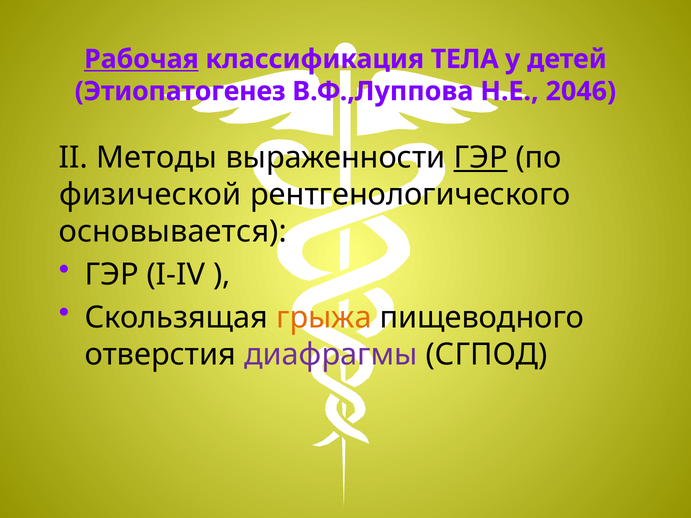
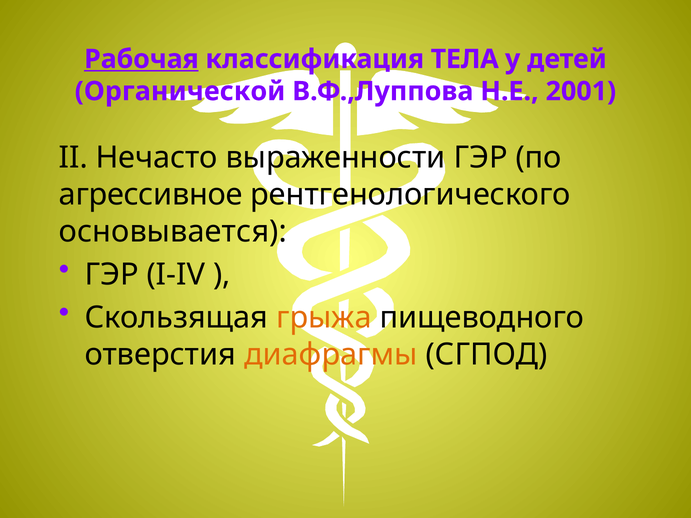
Этиопатогенез: Этиопатогенез -> Органической (180, 91)
2046: 2046 -> 2001 (581, 91)
Методы: Методы -> Нечасто (157, 158)
ГЭР underline: present -> none (481, 158)
физической: физической -> агрессивное (151, 195)
диафрагмы colour: purple -> orange (331, 355)
